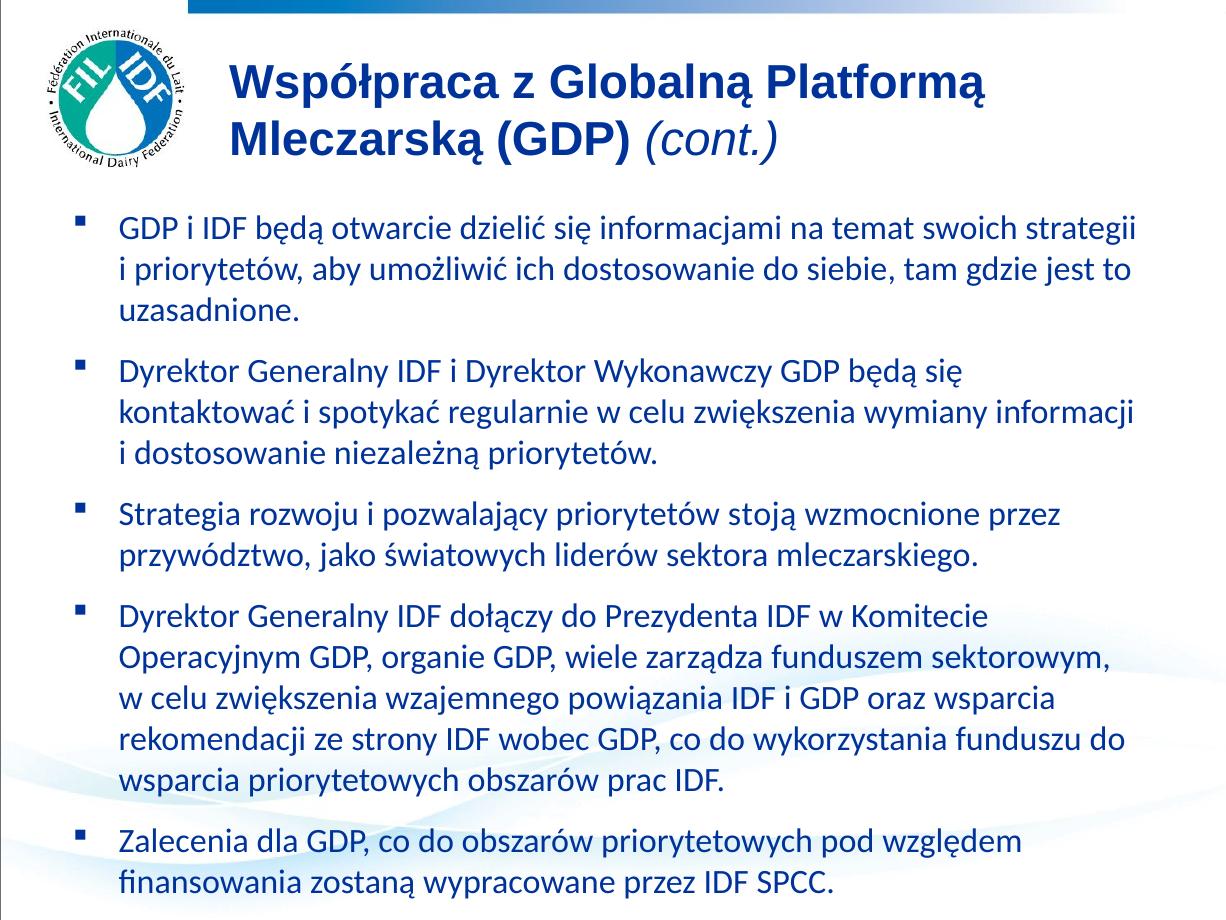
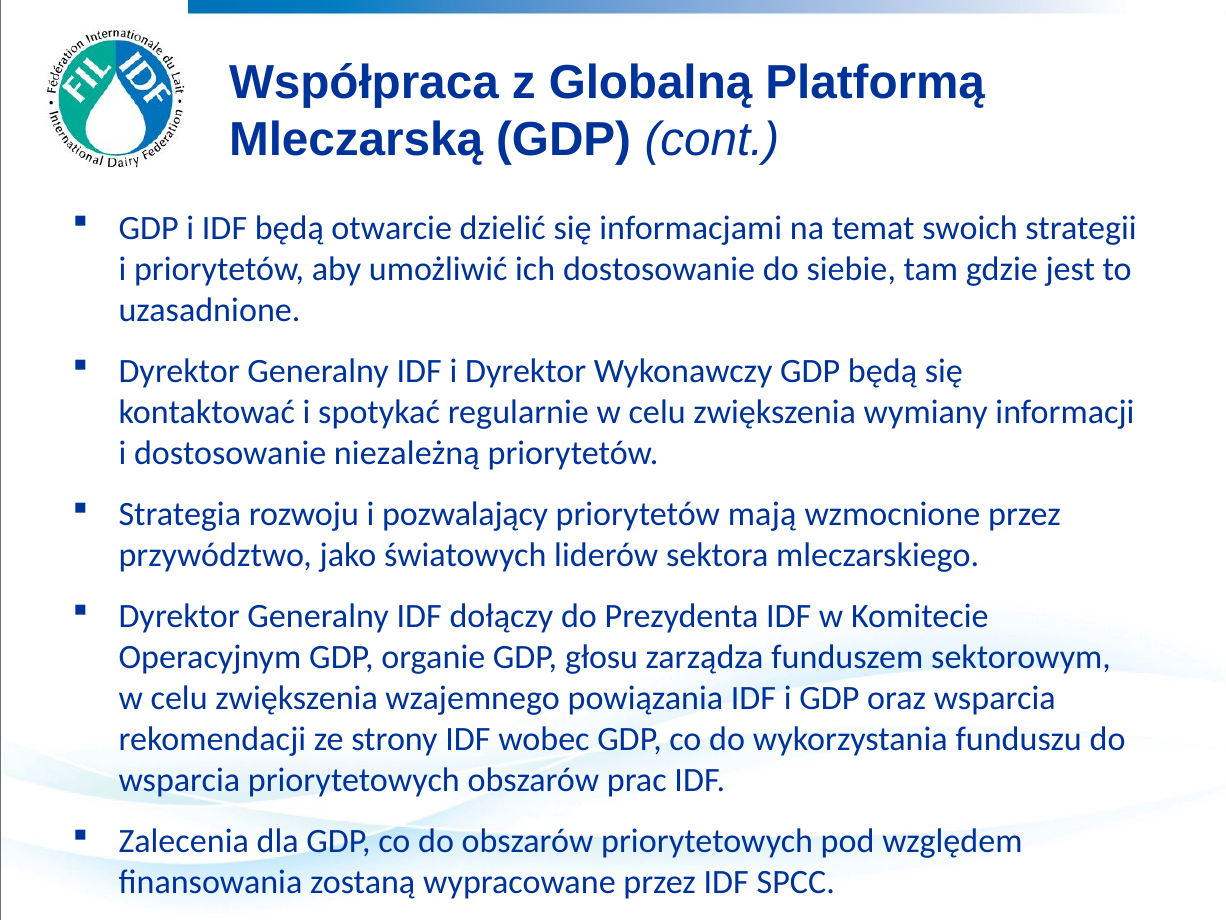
stoją: stoją -> mają (762, 514)
wiele: wiele -> głosu (601, 657)
